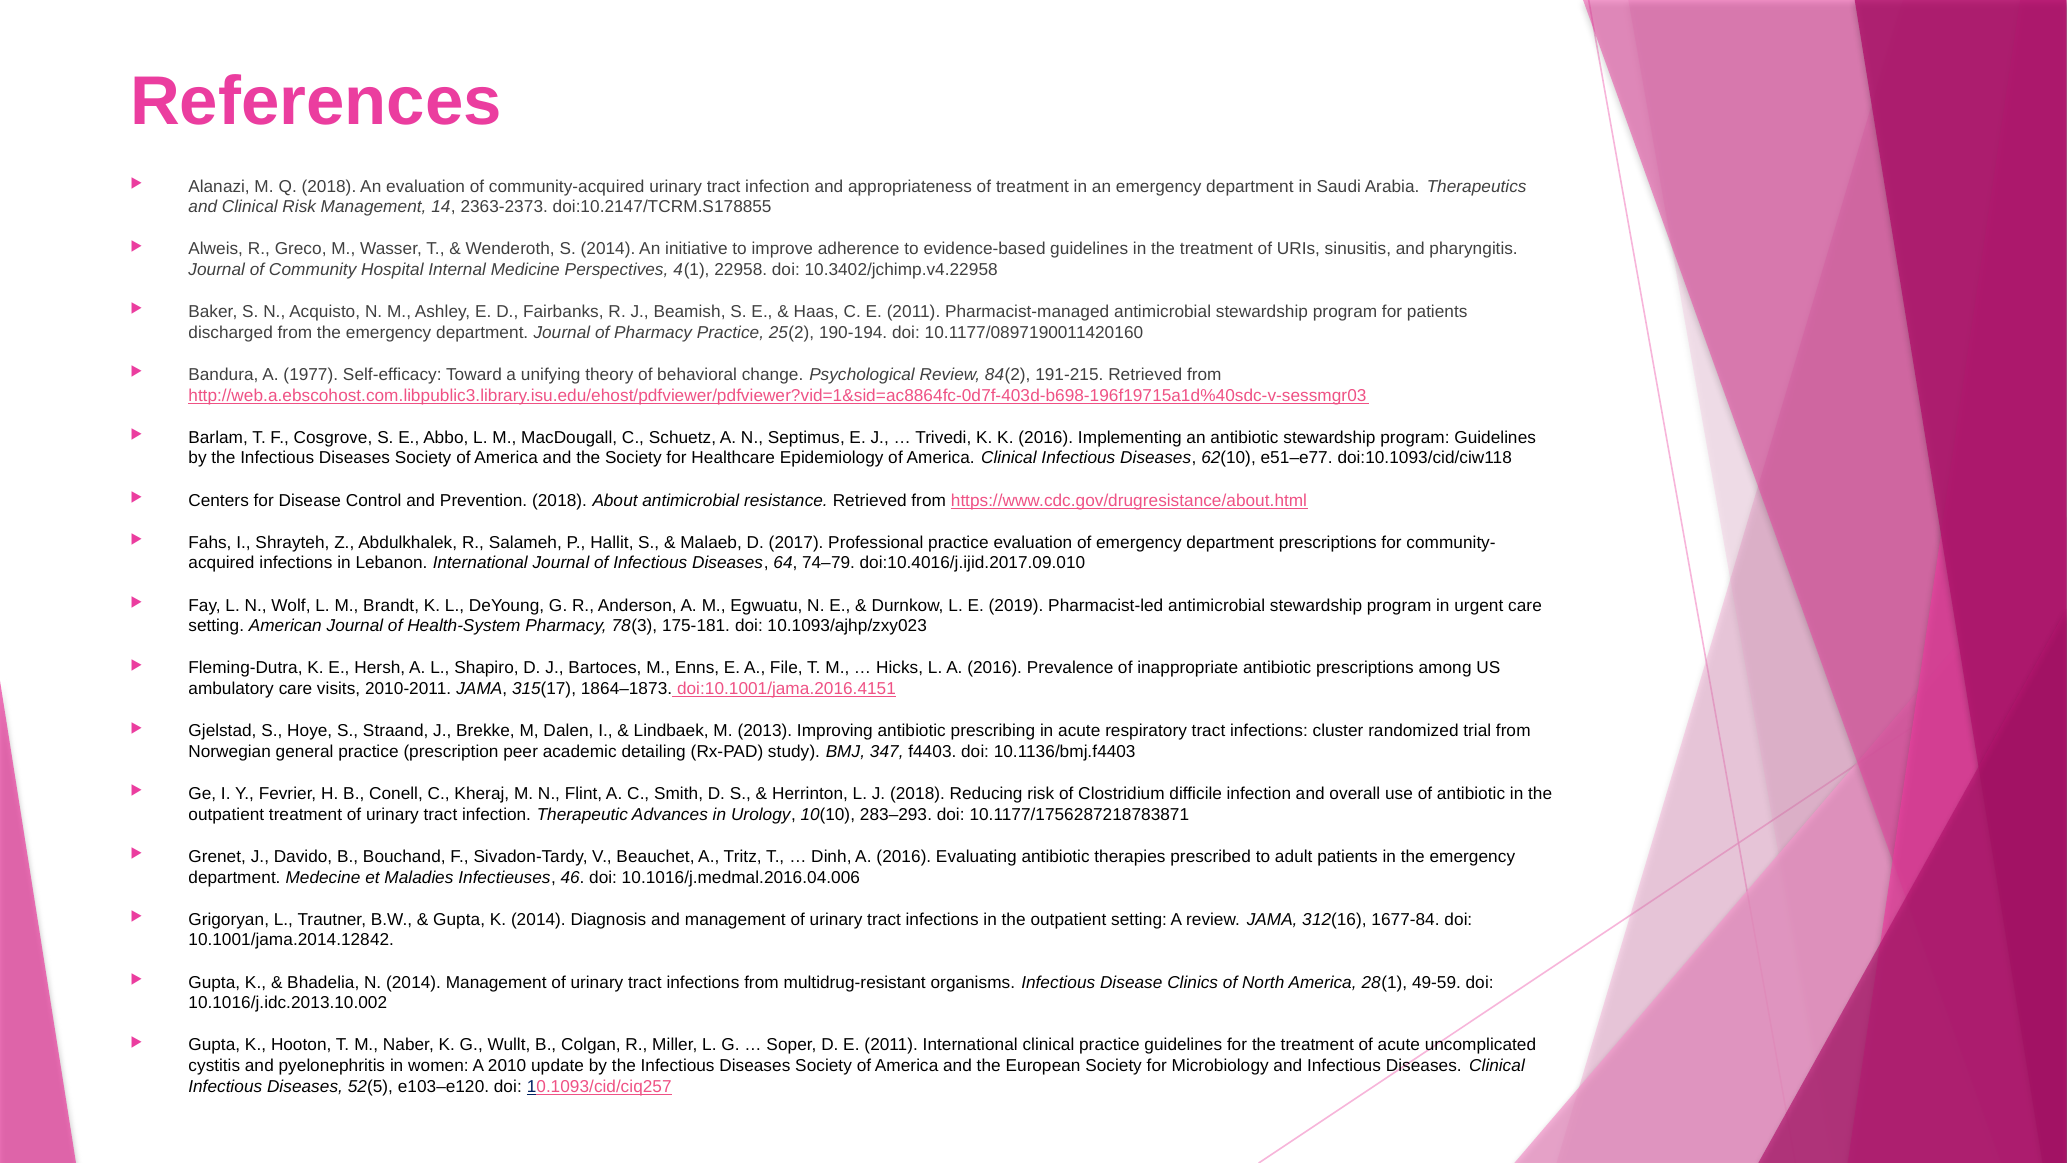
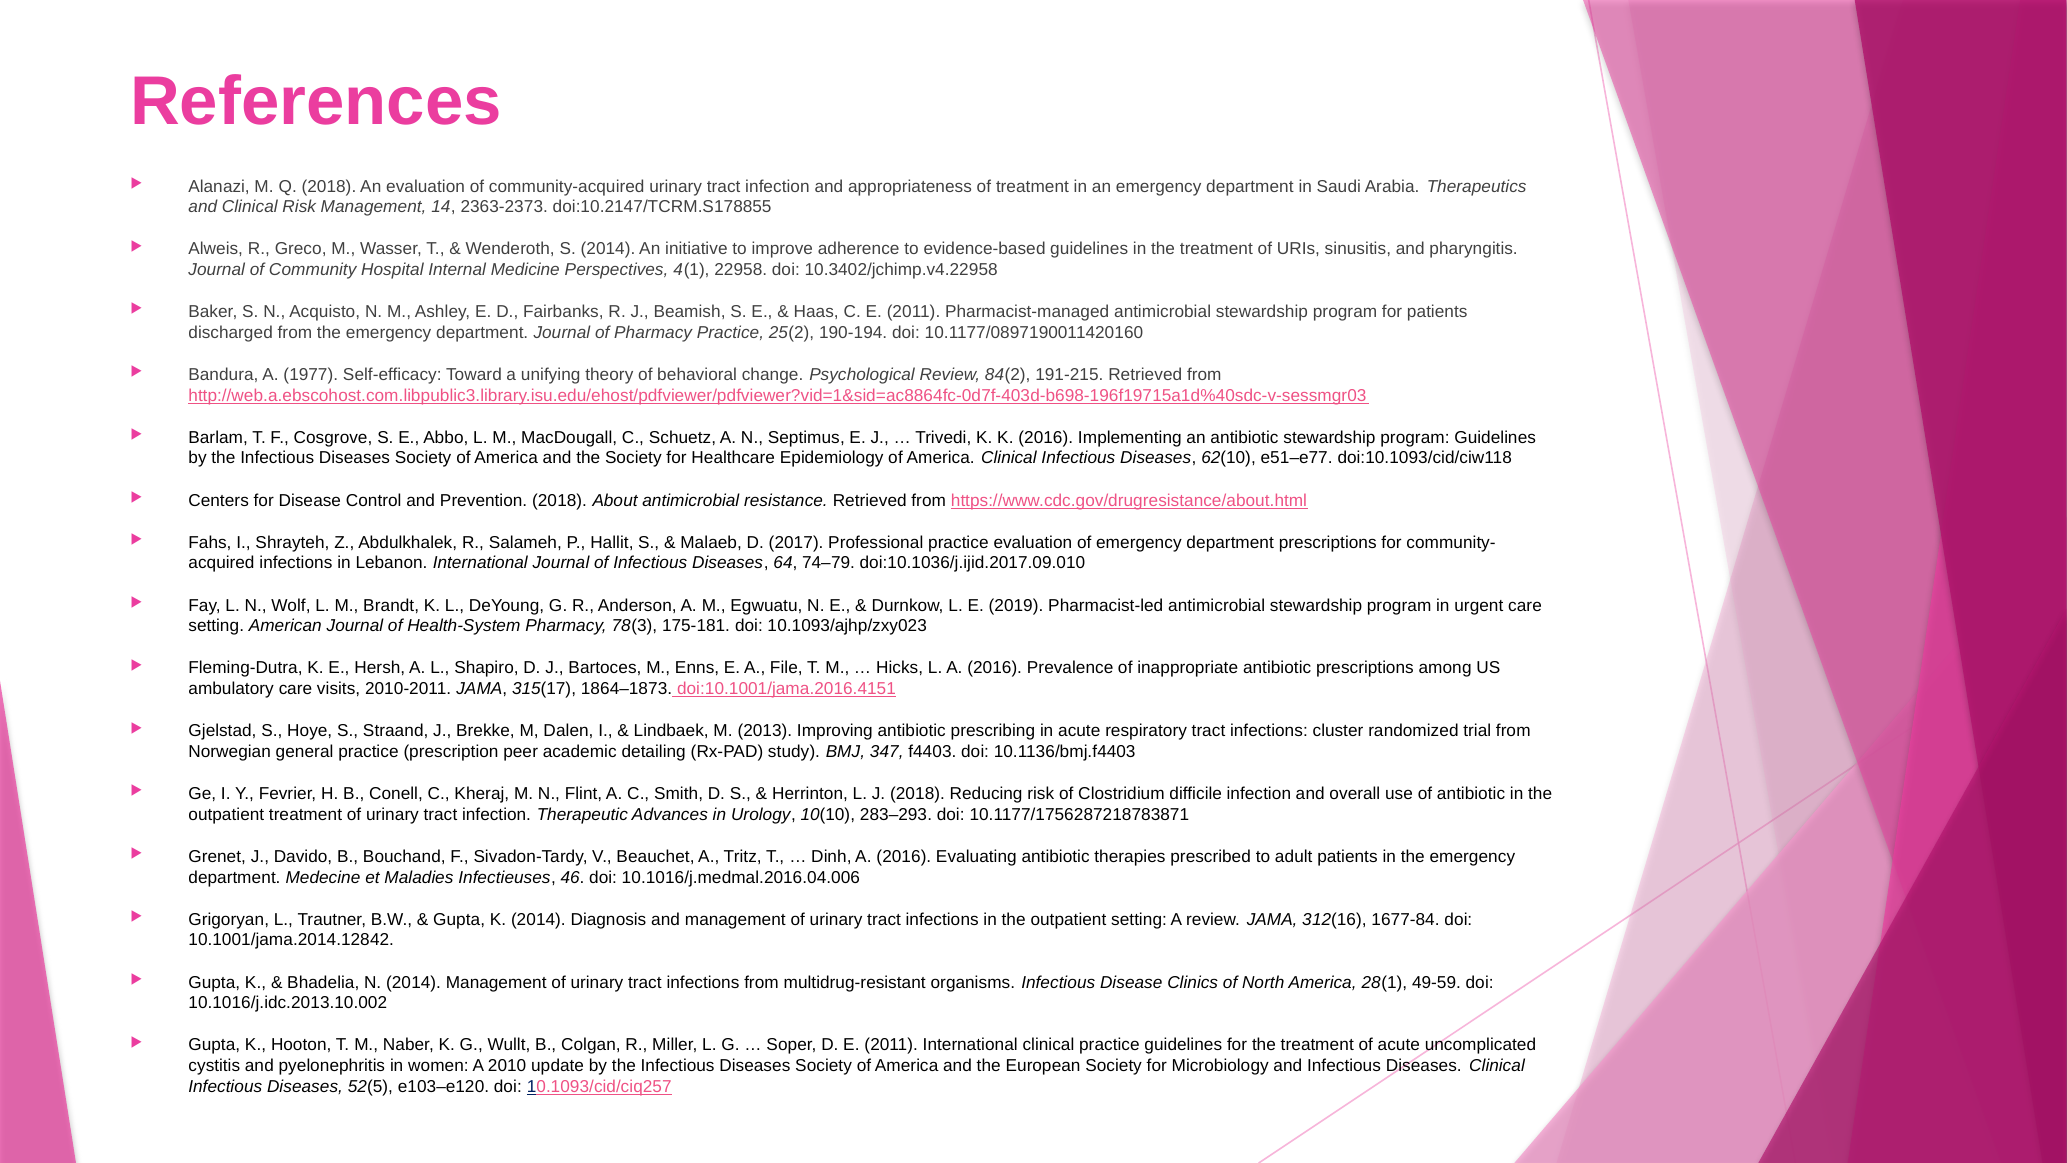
doi:10.4016/j.ijid.2017.09.010: doi:10.4016/j.ijid.2017.09.010 -> doi:10.1036/j.ijid.2017.09.010 (972, 563)
